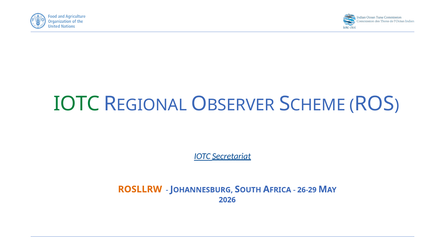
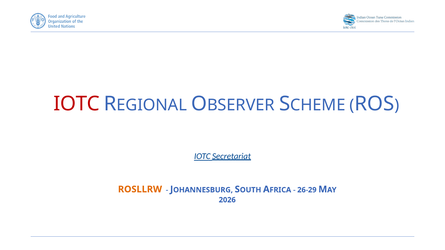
IOTC colour: green -> red (77, 104)
